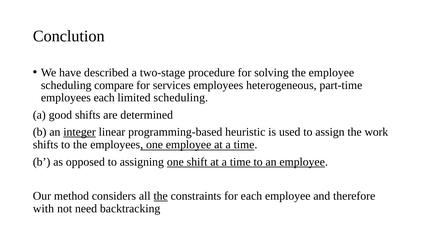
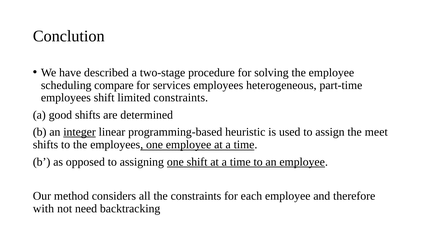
employees each: each -> shift (104, 98)
limited scheduling: scheduling -> constraints (181, 98)
work: work -> meet (376, 132)
the underline: present -> none (161, 196)
